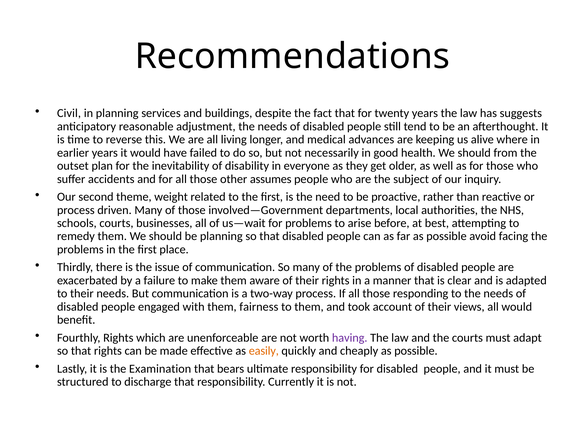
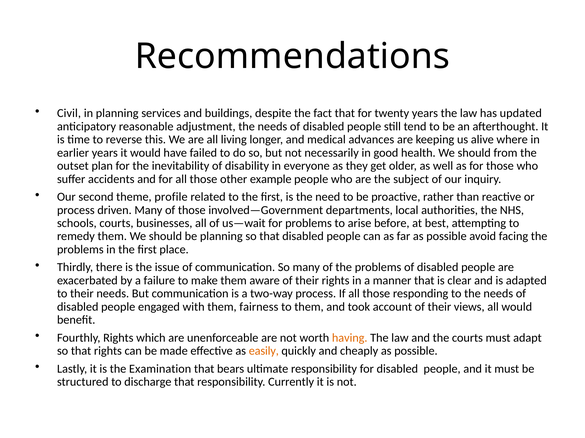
suggests: suggests -> updated (521, 113)
assumes: assumes -> example (271, 179)
weight: weight -> profile (171, 197)
having colour: purple -> orange (350, 338)
